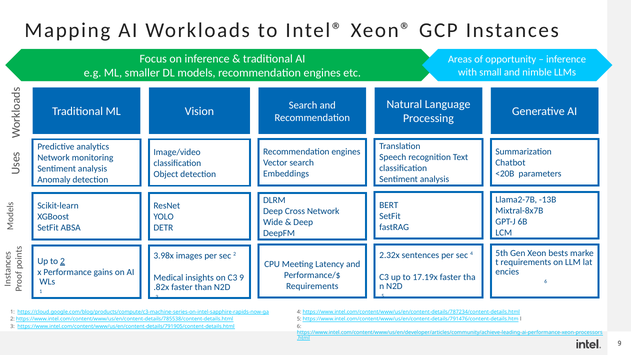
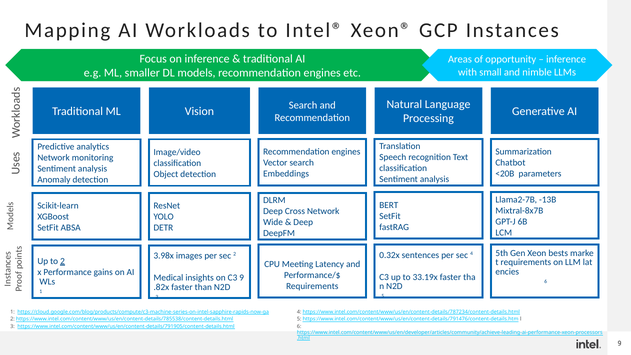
2.32x: 2.32x -> 0.32x (389, 255)
17.19x: 17.19x -> 33.19x (425, 277)
